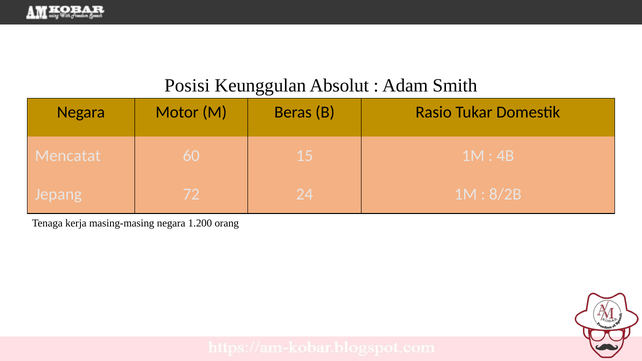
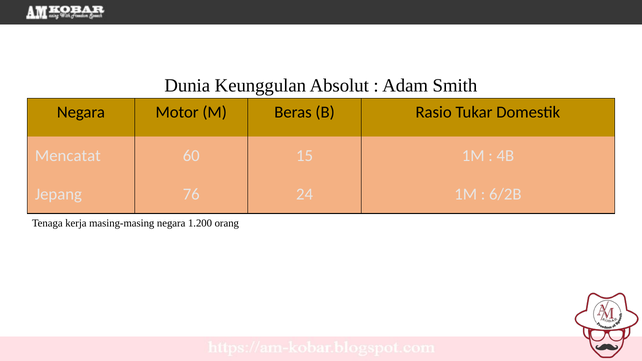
Posisi: Posisi -> Dunia (187, 85)
72: 72 -> 76 (191, 195)
8/2B: 8/2B -> 6/2B (505, 195)
